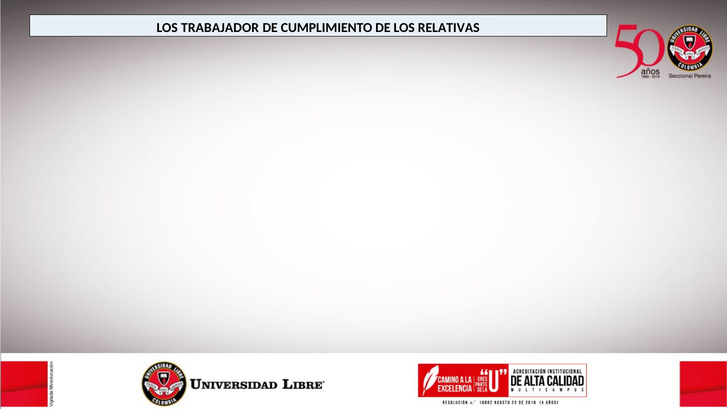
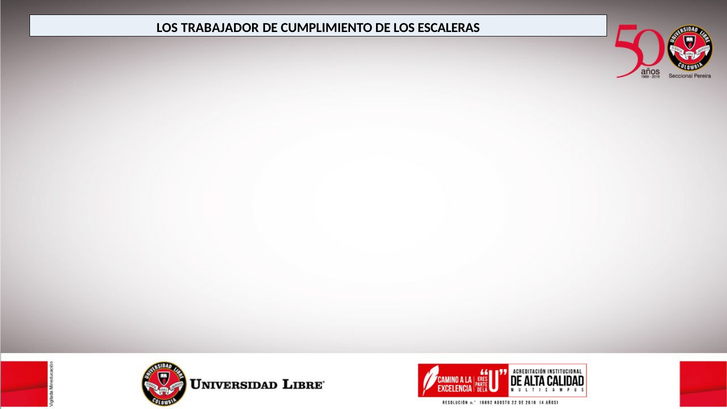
RELATIVAS: RELATIVAS -> ESCALERAS (449, 28)
